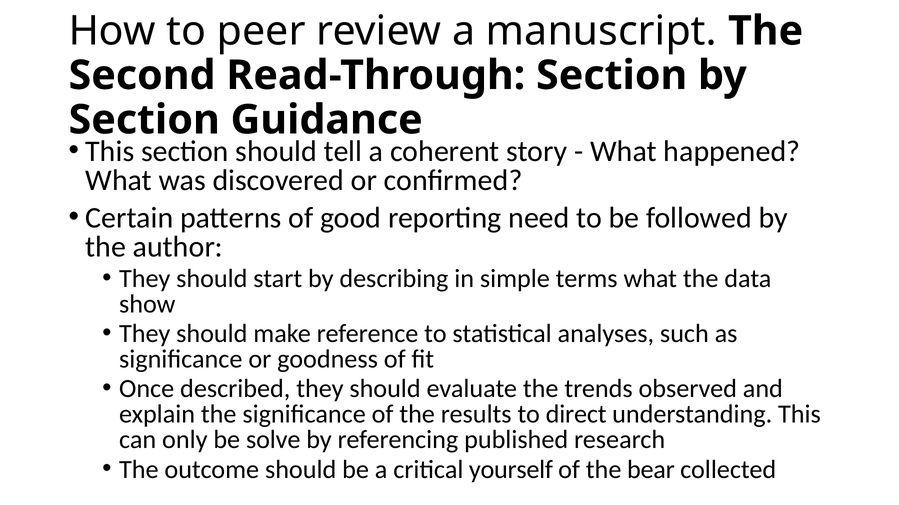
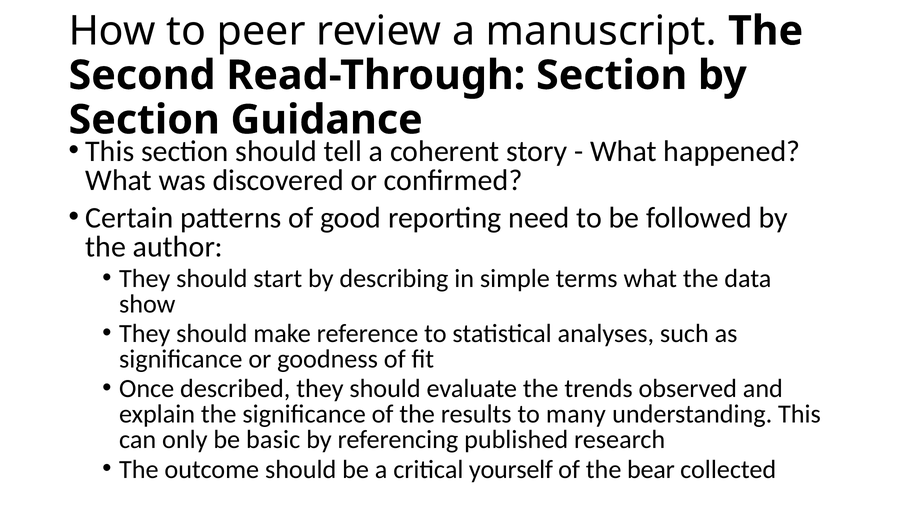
direct: direct -> many (576, 415)
solve: solve -> basic (273, 440)
